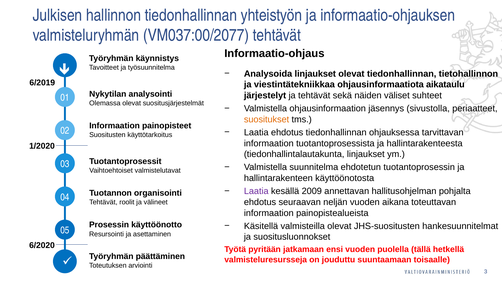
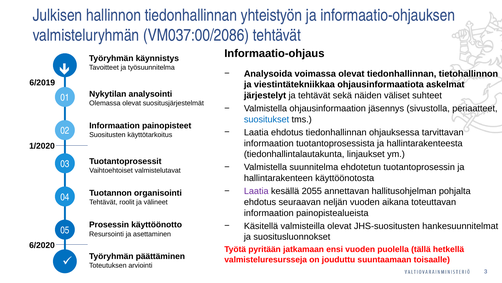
VM037:00/2077: VM037:00/2077 -> VM037:00/2086 (196, 35)
Analysoida linjaukset: linjaukset -> voimassa (315, 74)
aikataulu: aikataulu -> askelmat (445, 84)
suositukset colour: orange -> blue (267, 119)
2009: 2009 -> 2055 (312, 191)
